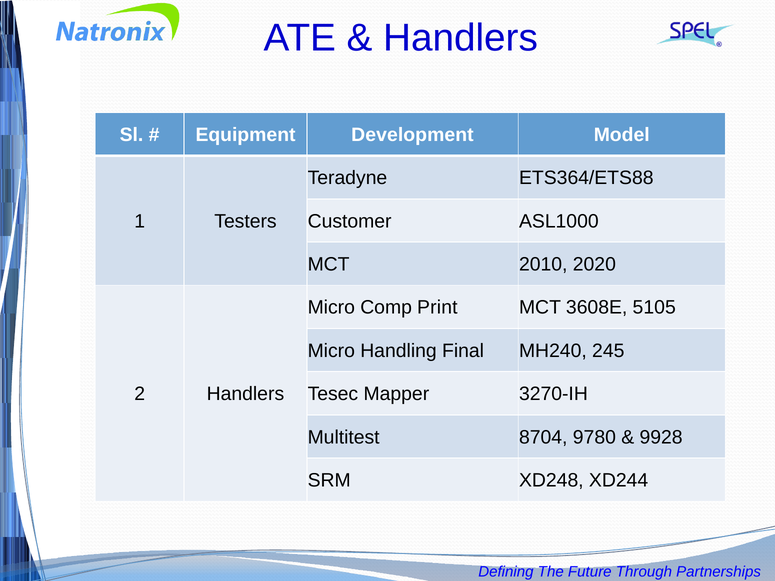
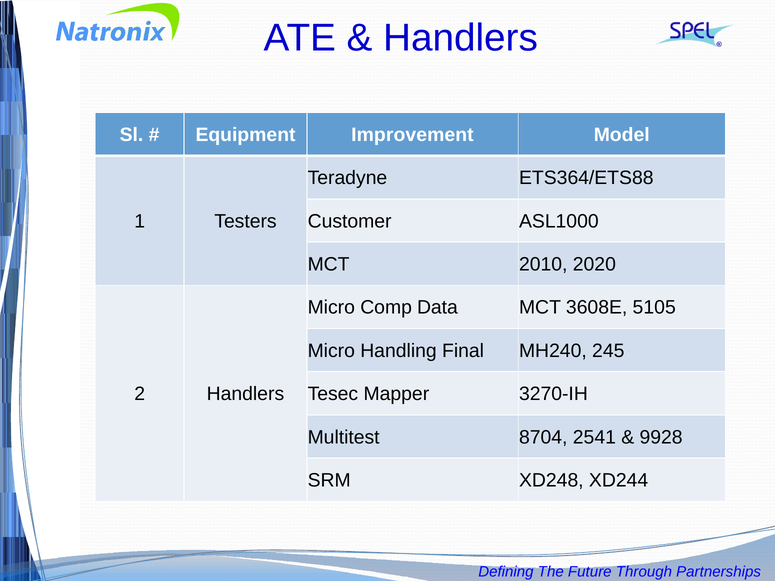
Development: Development -> Improvement (412, 135)
Print: Print -> Data (437, 308)
9780: 9780 -> 2541 (594, 437)
